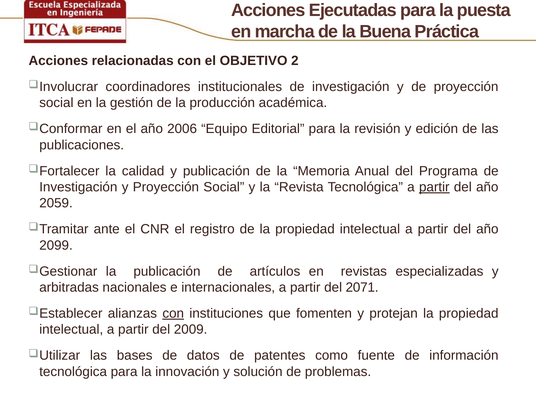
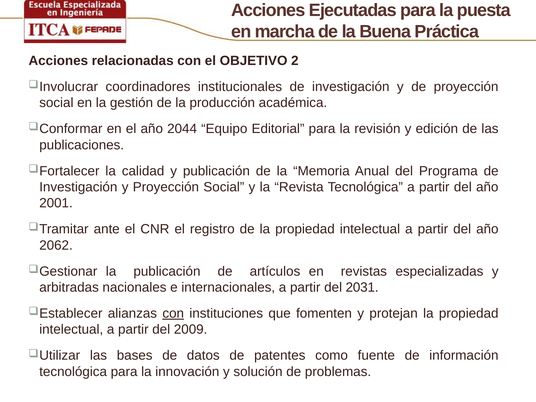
2006: 2006 -> 2044 (182, 129)
partir underline: present -> none (434, 187)
2059: 2059 -> 2001 (56, 203)
2099: 2099 -> 2062 (56, 245)
2071: 2071 -> 2031 (362, 287)
